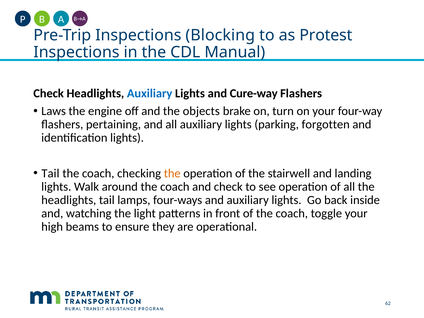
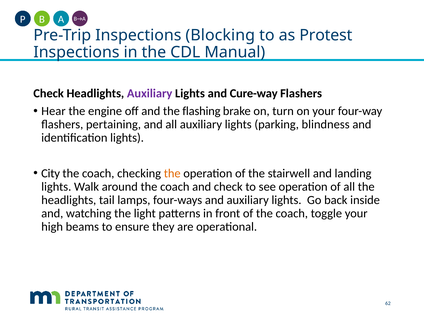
Auxiliary colour: blue -> purple (150, 93)
Laws: Laws -> Hear (53, 111)
objects: objects -> flashing (201, 111)
forgotten: forgotten -> blindness (326, 125)
Tail: Tail -> City (51, 173)
